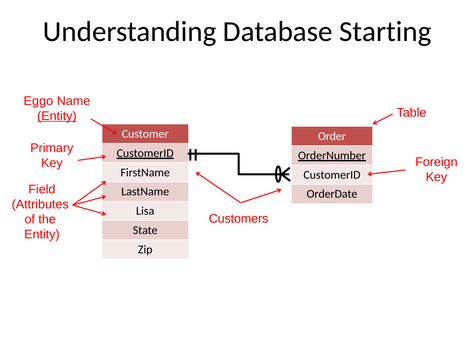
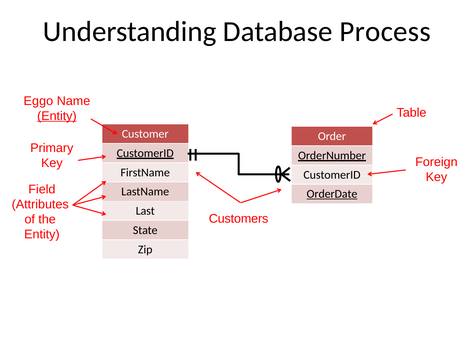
Starting: Starting -> Process (385, 32)
OrderDate underline: none -> present (332, 194)
Lisa: Lisa -> Last (145, 211)
